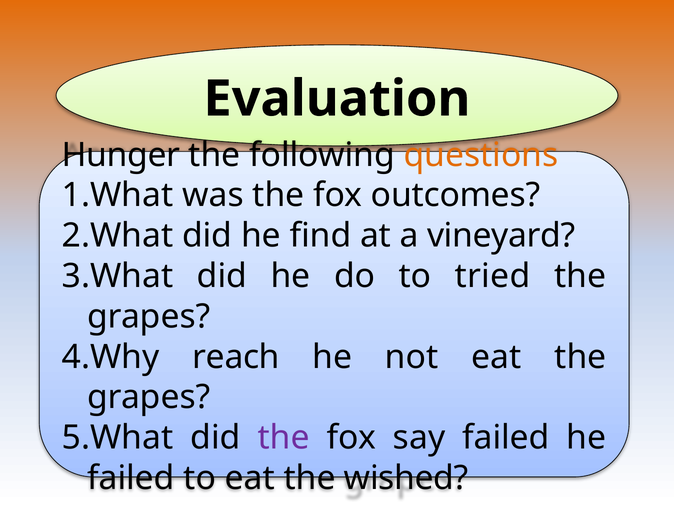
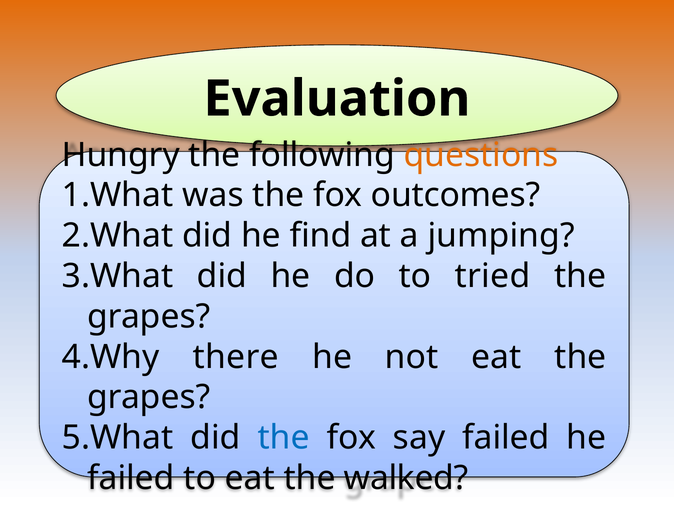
Hunger: Hunger -> Hungry (121, 155)
vineyard: vineyard -> jumping (501, 236)
reach: reach -> there (236, 357)
the colour: purple -> blue (284, 438)
wished: wished -> walked (406, 479)
